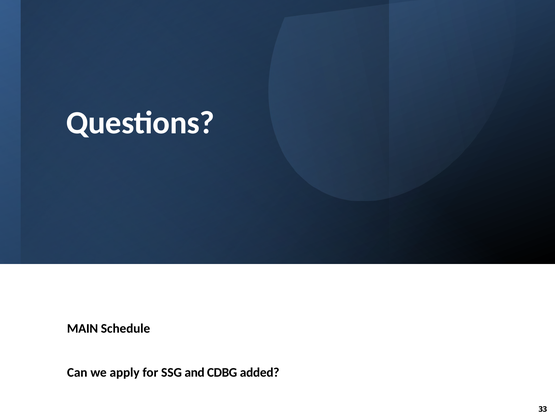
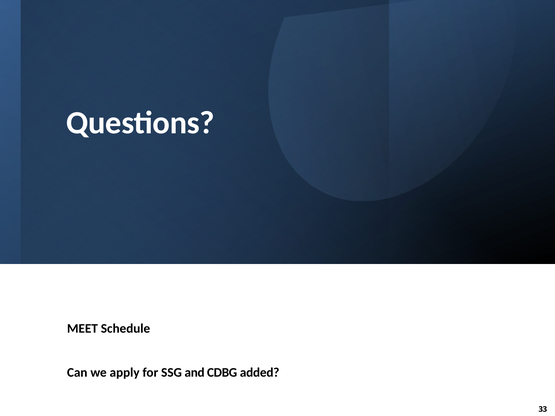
MAIN: MAIN -> MEET (82, 329)
